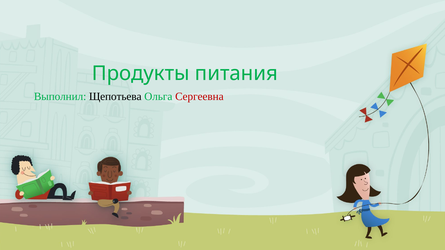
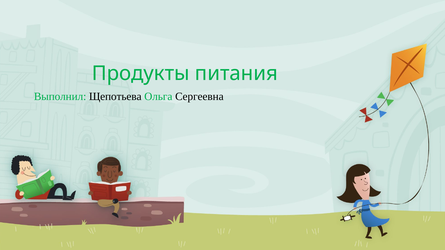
Сергеевна colour: red -> black (199, 97)
